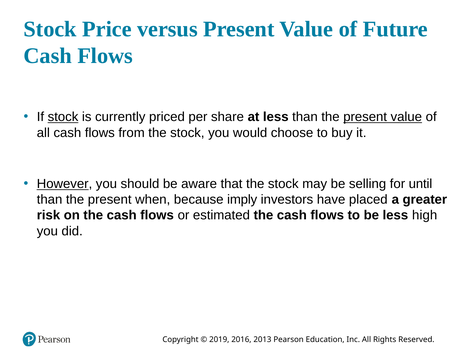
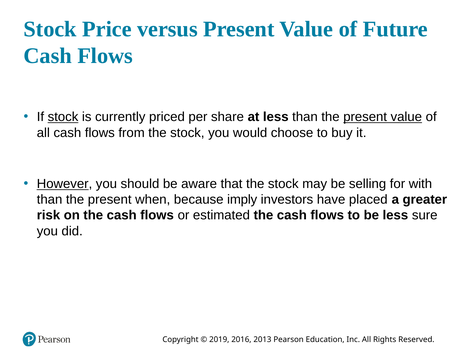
until: until -> with (420, 184)
high: high -> sure (425, 215)
